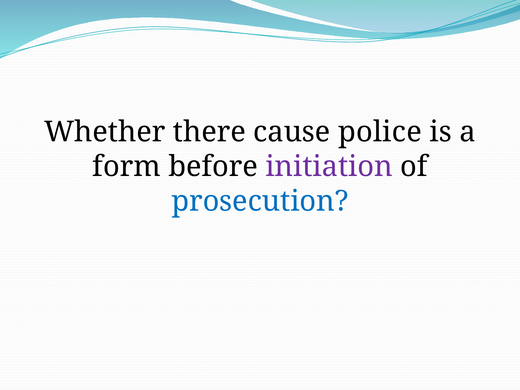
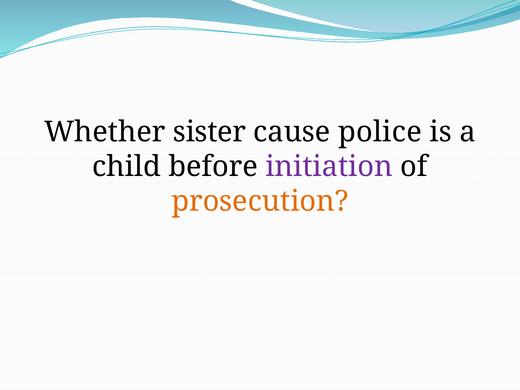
there: there -> sister (209, 132)
form: form -> child (127, 167)
prosecution colour: blue -> orange (260, 201)
